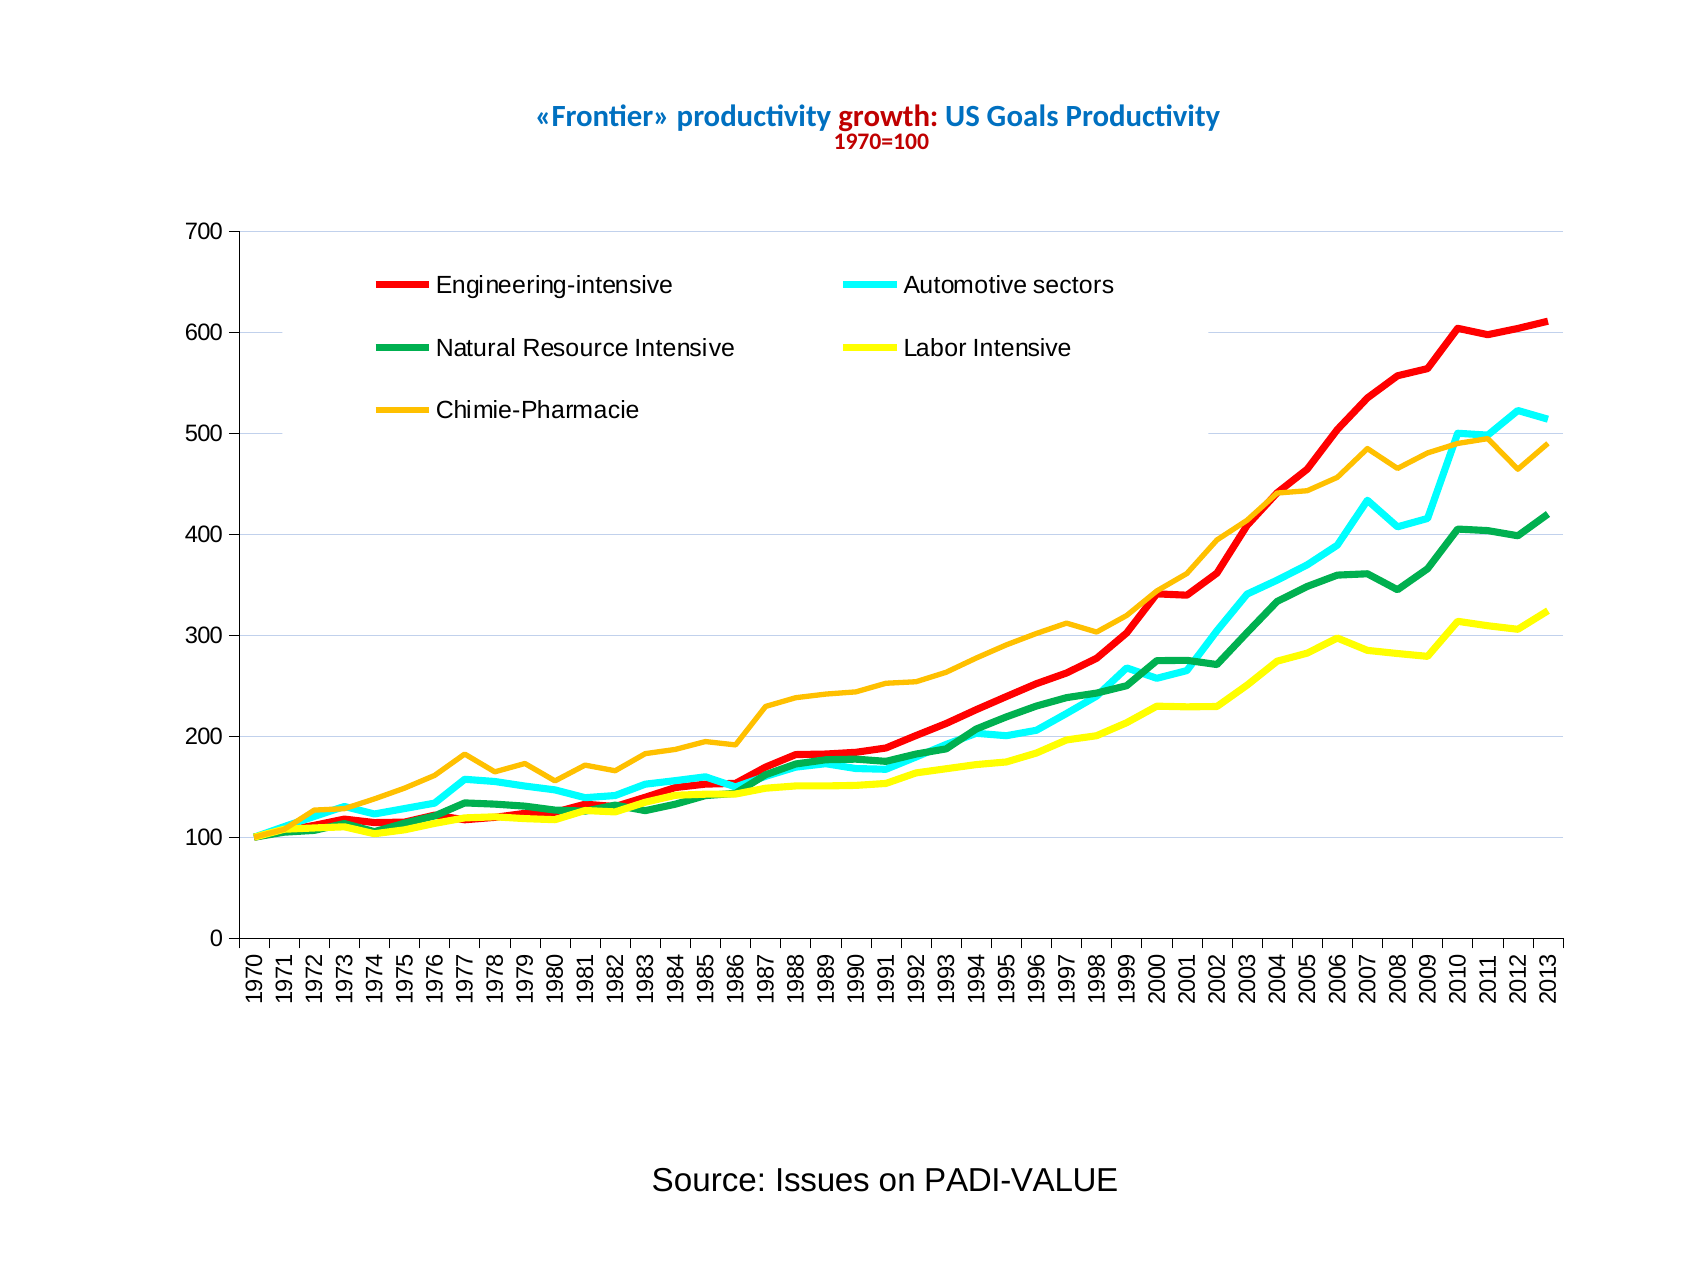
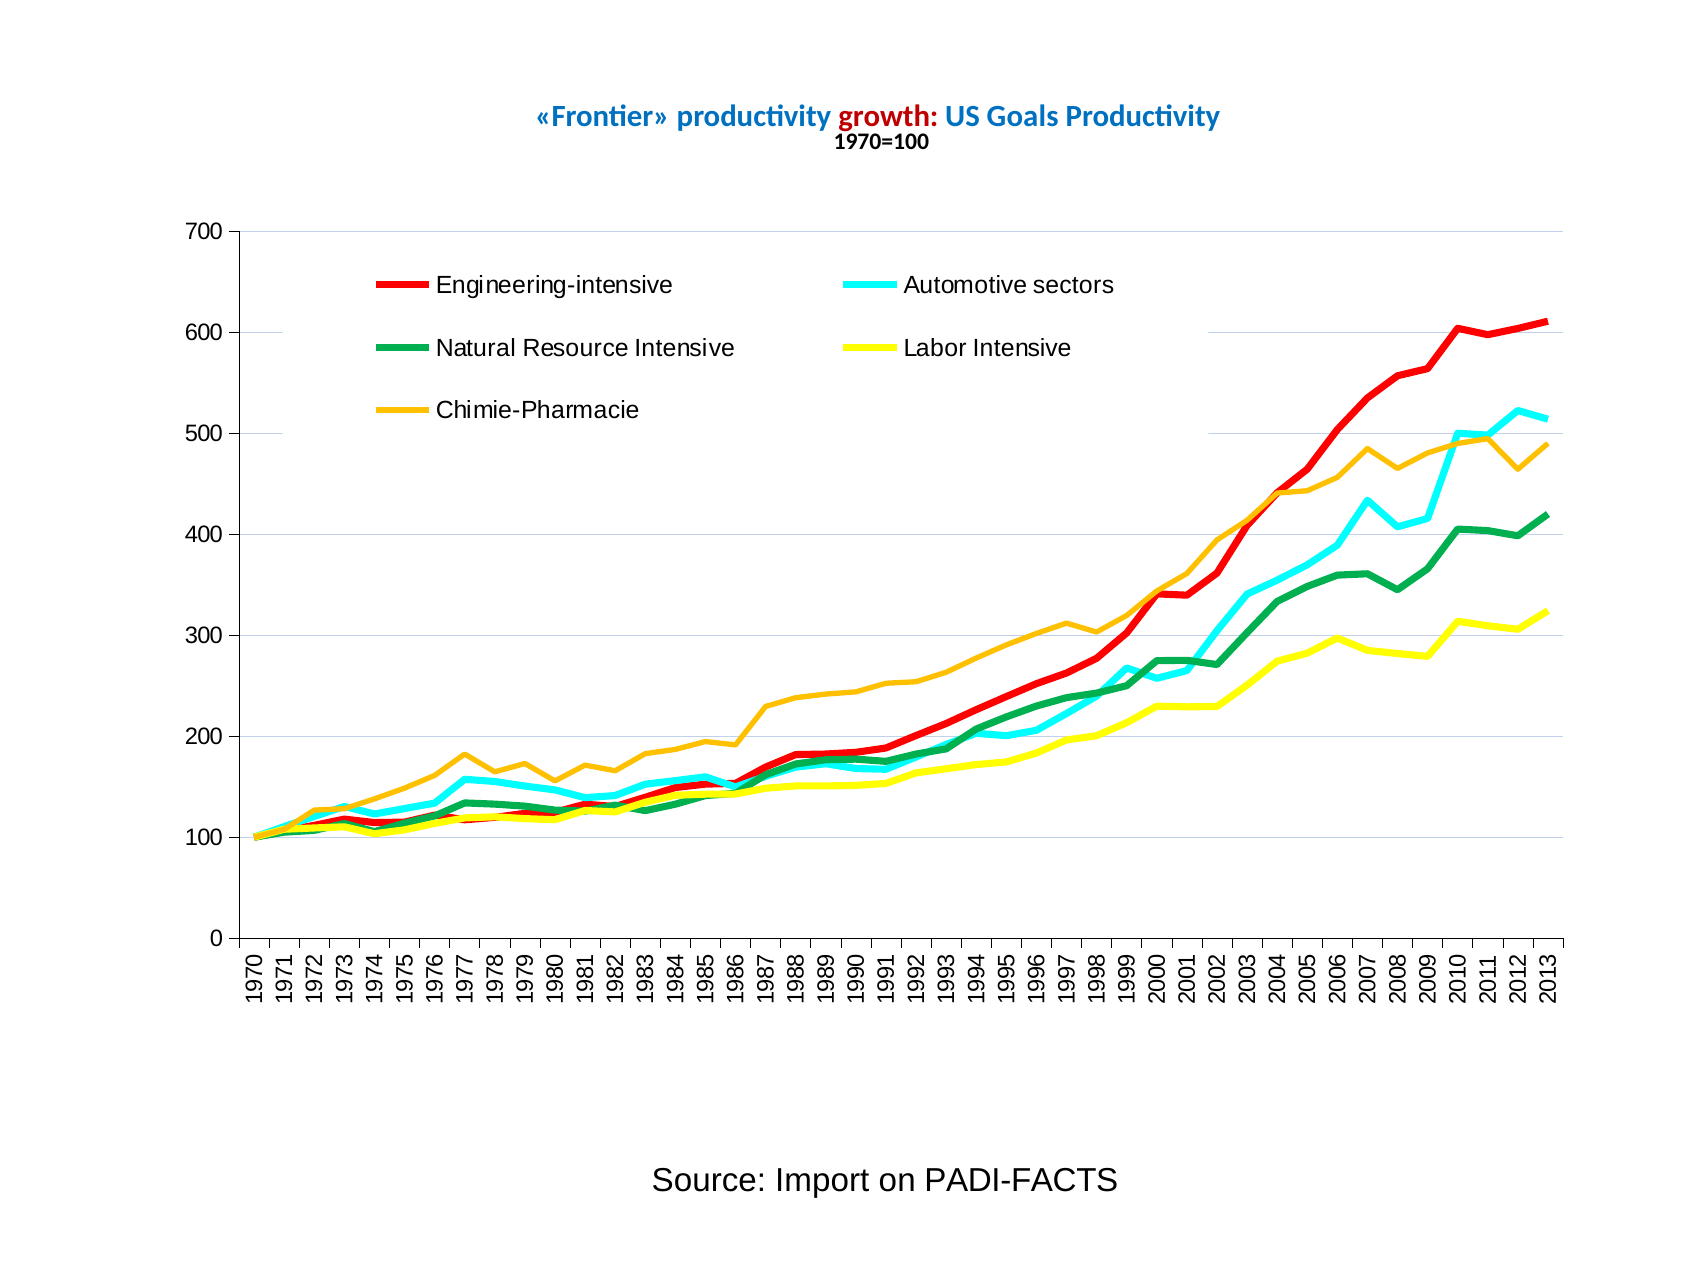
1970=100 colour: red -> black (881, 142)
Issues: Issues -> Import (822, 1181)
PADI-VALUE: PADI-VALUE -> PADI-FACTS (1021, 1181)
